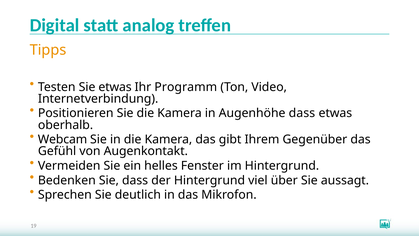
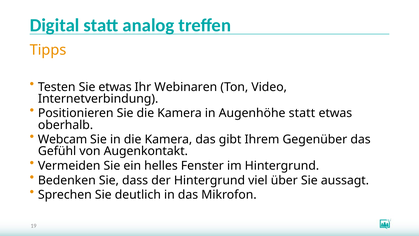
Programm: Programm -> Webinaren (186, 87)
Augenhöhe dass: dass -> statt (302, 113)
